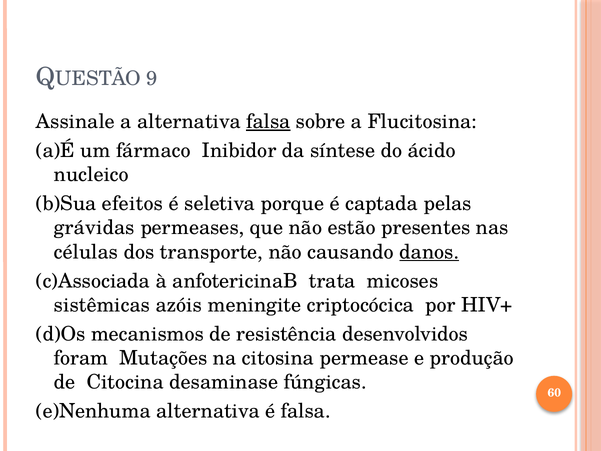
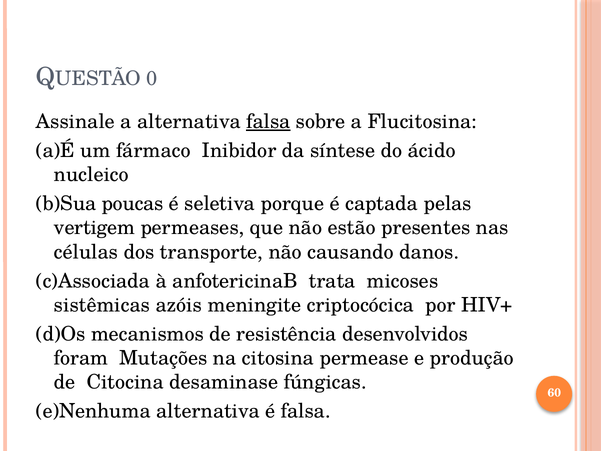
9: 9 -> 0 (152, 79)
efeitos: efeitos -> poucas (133, 204)
grávidas: grávidas -> vertigem (95, 228)
danos underline: present -> none (429, 252)
